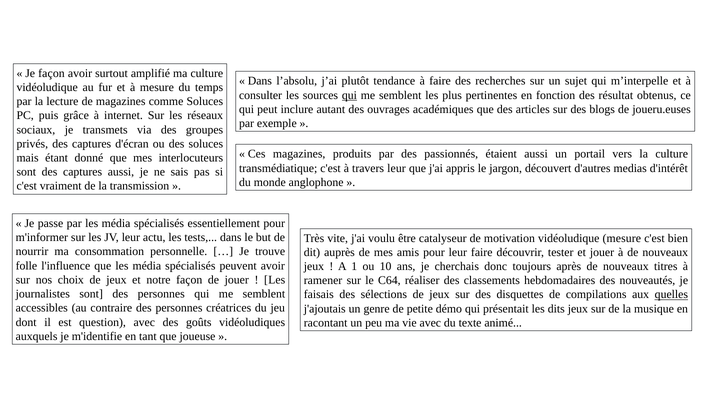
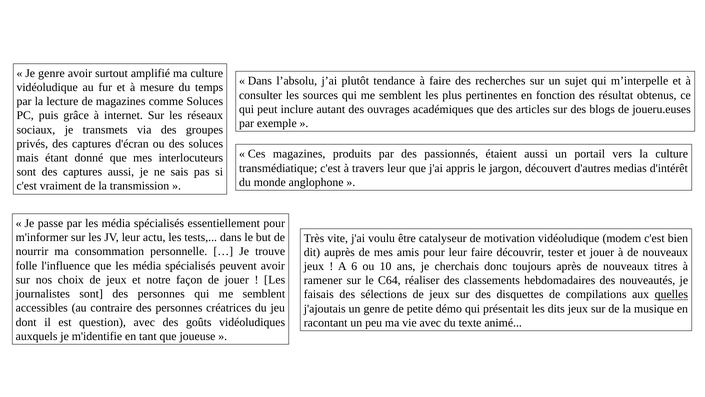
Je façon: façon -> genre (51, 73)
qui underline: present -> none (349, 95)
vidéoludique mesure: mesure -> modem (622, 238)
1: 1 -> 6 (354, 266)
